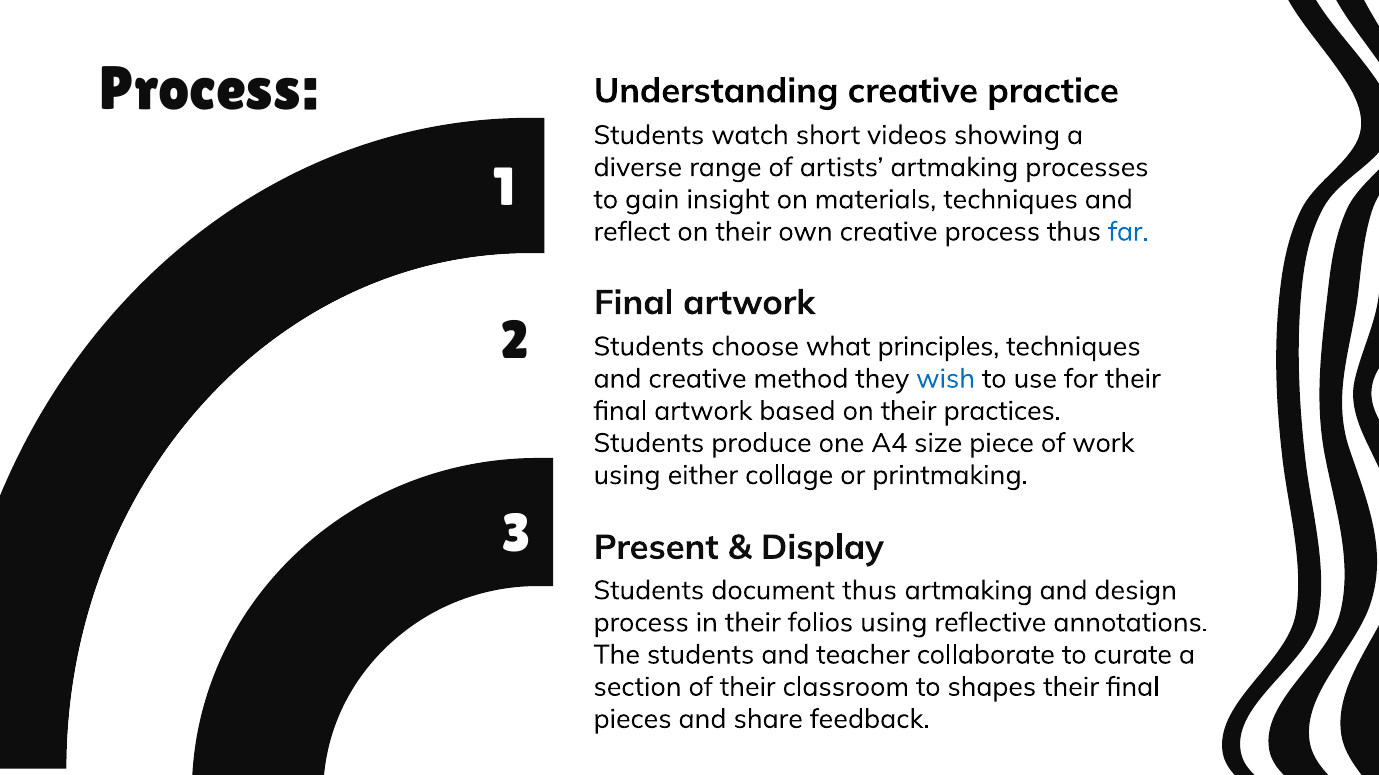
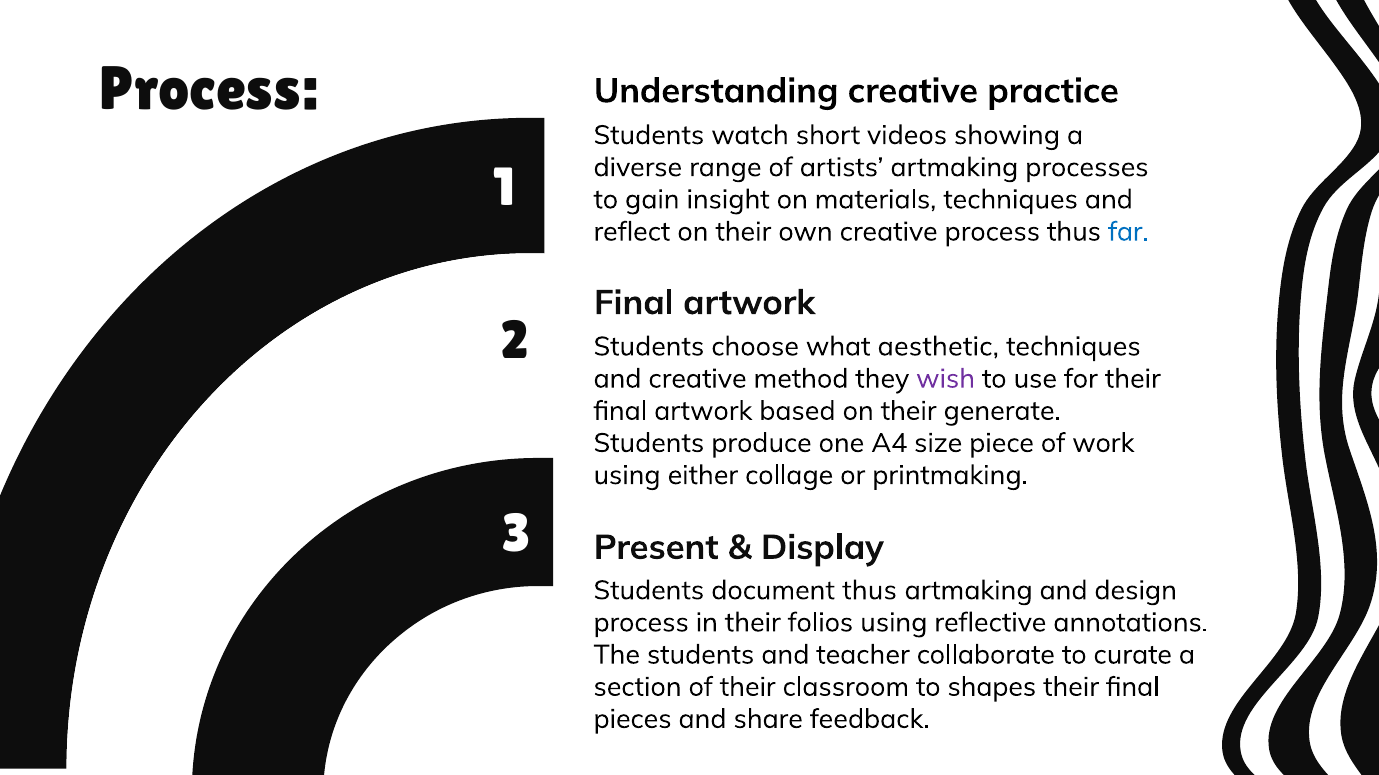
principles: principles -> aesthetic (938, 347)
wish colour: blue -> purple (946, 379)
practices: practices -> generate (1002, 411)
